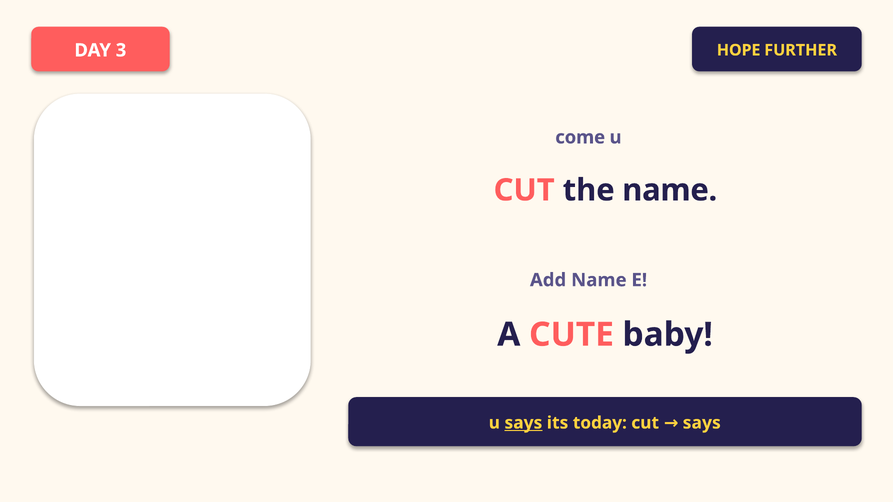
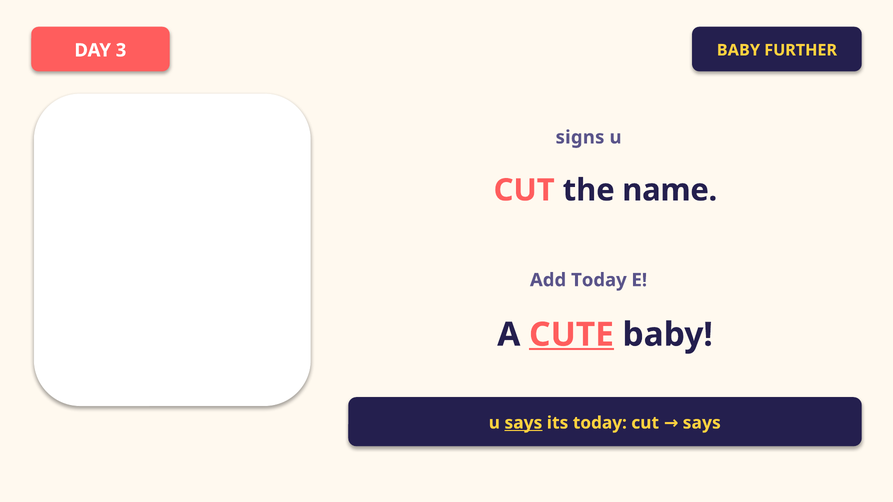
3 HOPE: HOPE -> BABY (738, 50)
come: come -> signs (580, 137)
Add Name: Name -> Today (599, 280)
CUTE underline: none -> present (571, 335)
